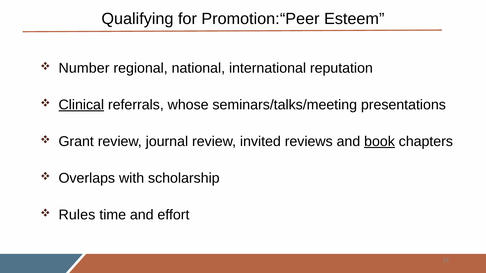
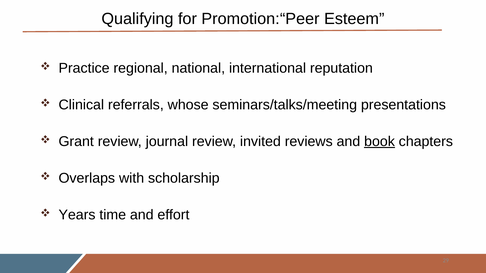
Number: Number -> Practice (84, 68)
Clinical underline: present -> none (81, 105)
Rules: Rules -> Years (77, 215)
